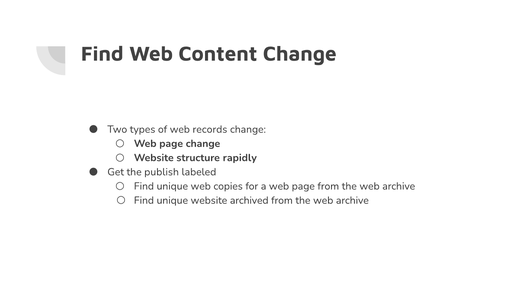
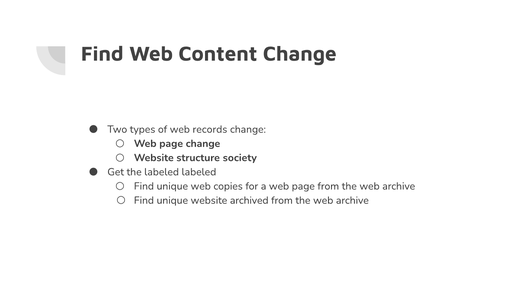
rapidly: rapidly -> society (240, 158)
the publish: publish -> labeled (162, 172)
